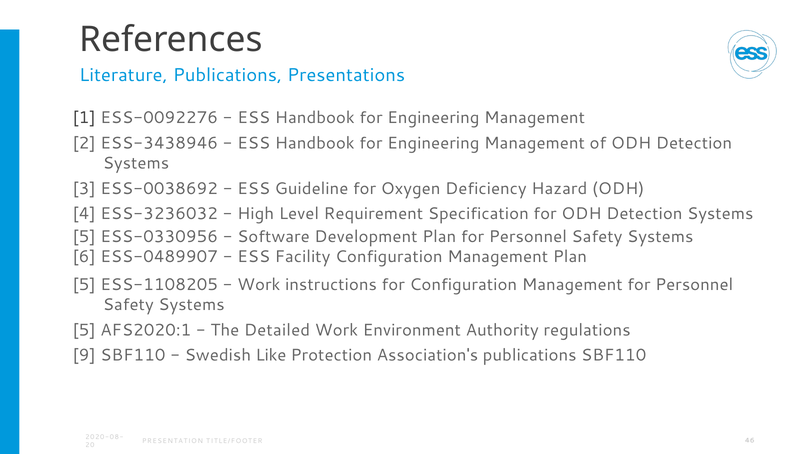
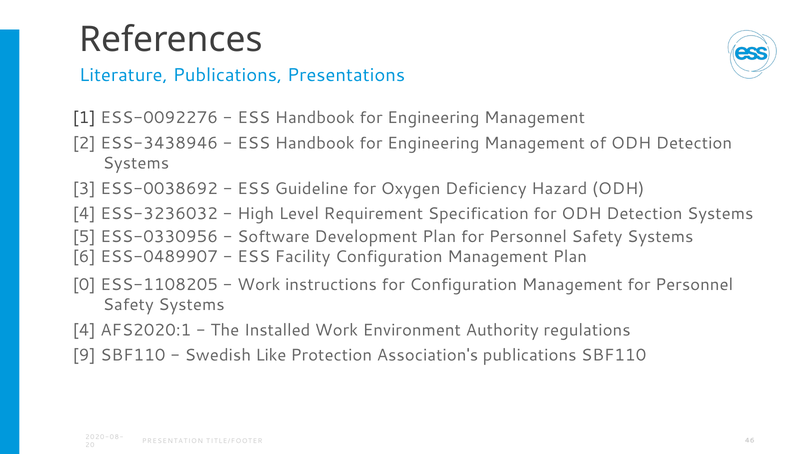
5: 5 -> 0 (84, 285)
5: 5 -> 4 (84, 330)
Detailed: Detailed -> Installed (277, 330)
